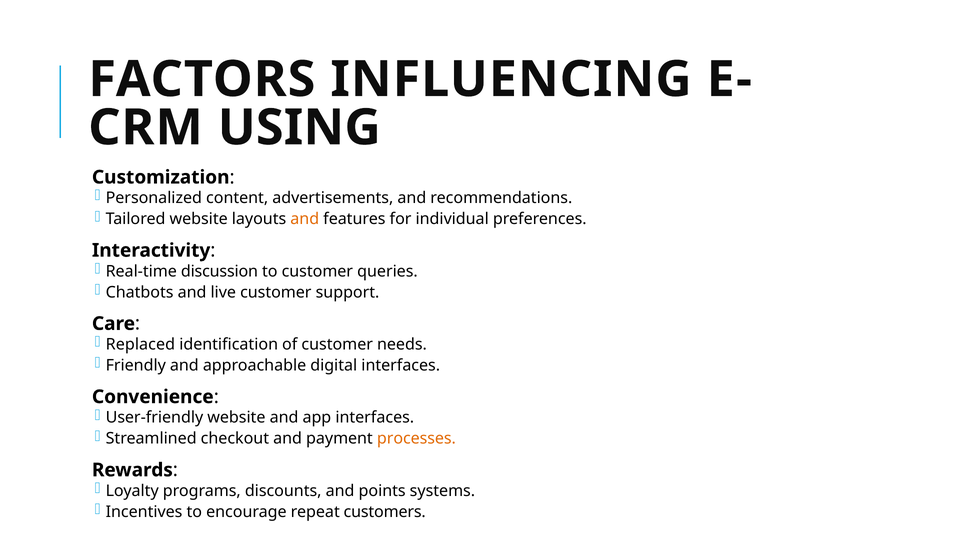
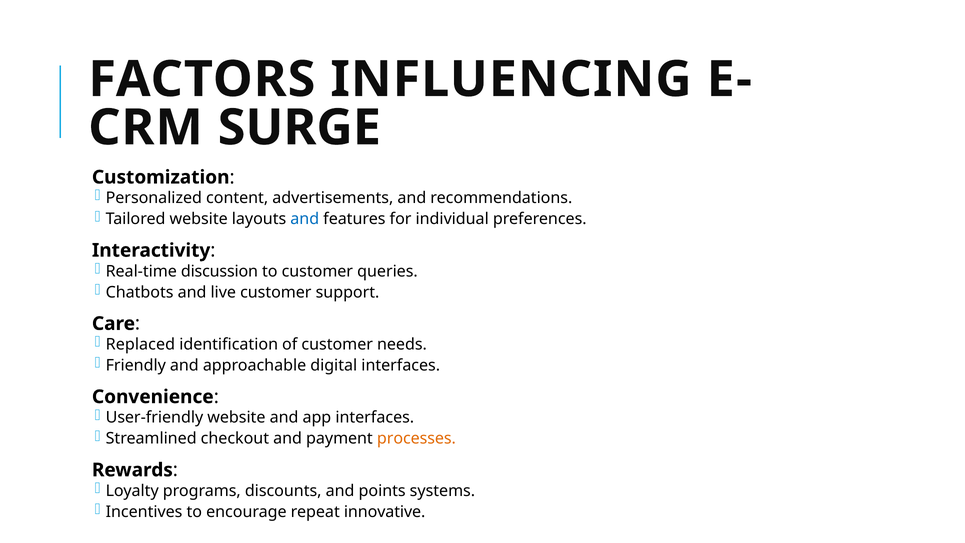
USING: USING -> SURGE (299, 128)
and colour: orange -> blue (305, 219)
customers: customers -> innovative (385, 512)
